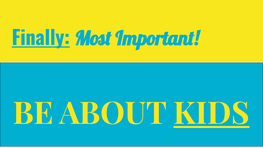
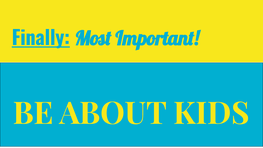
KIDS underline: present -> none (211, 114)
